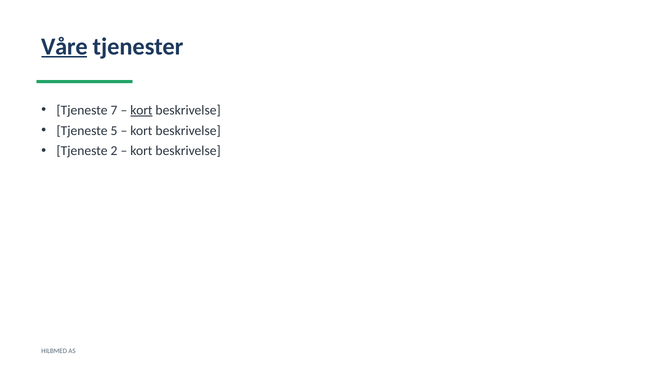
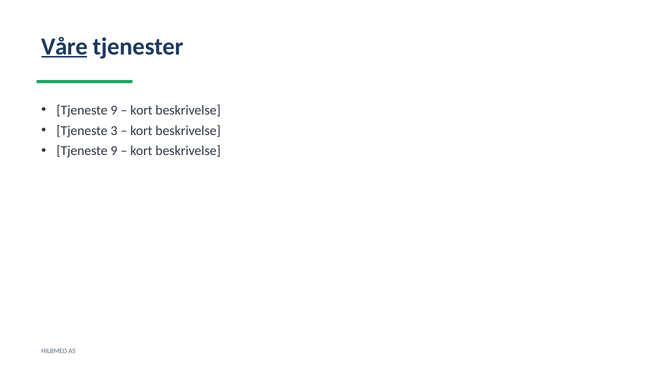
7: 7 -> 9 (114, 110)
kort underline: present -> none (141, 110)
5: 5 -> 3 (114, 130)
2: 2 -> 9 (114, 151)
